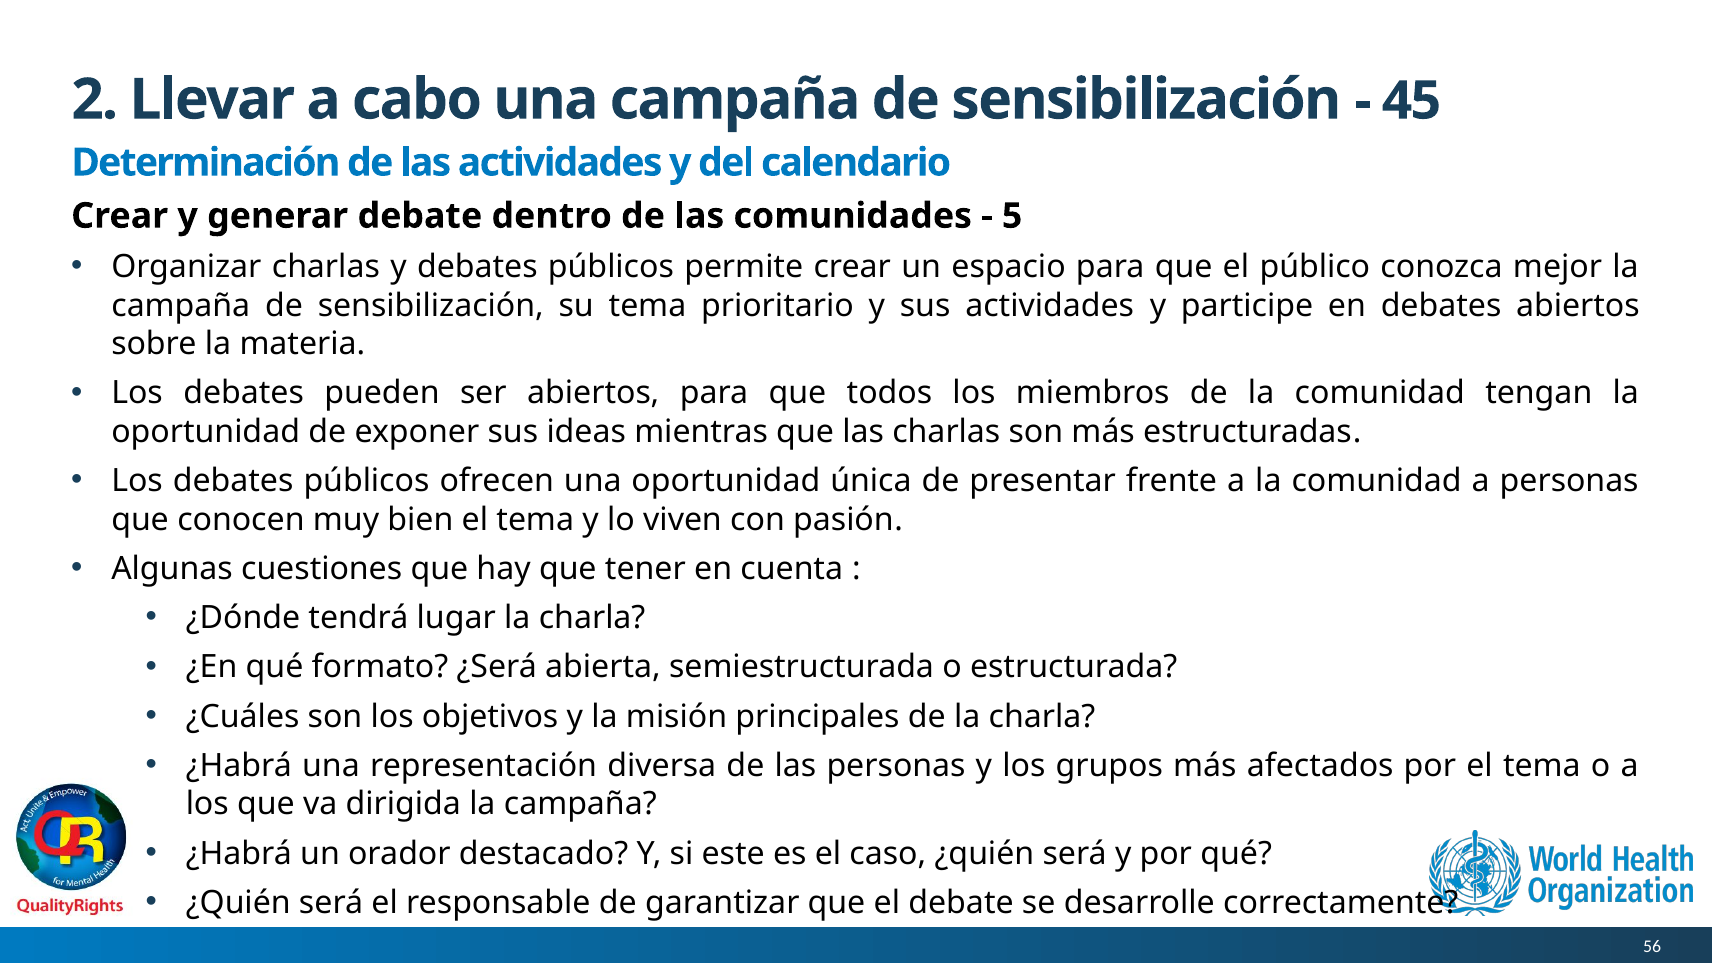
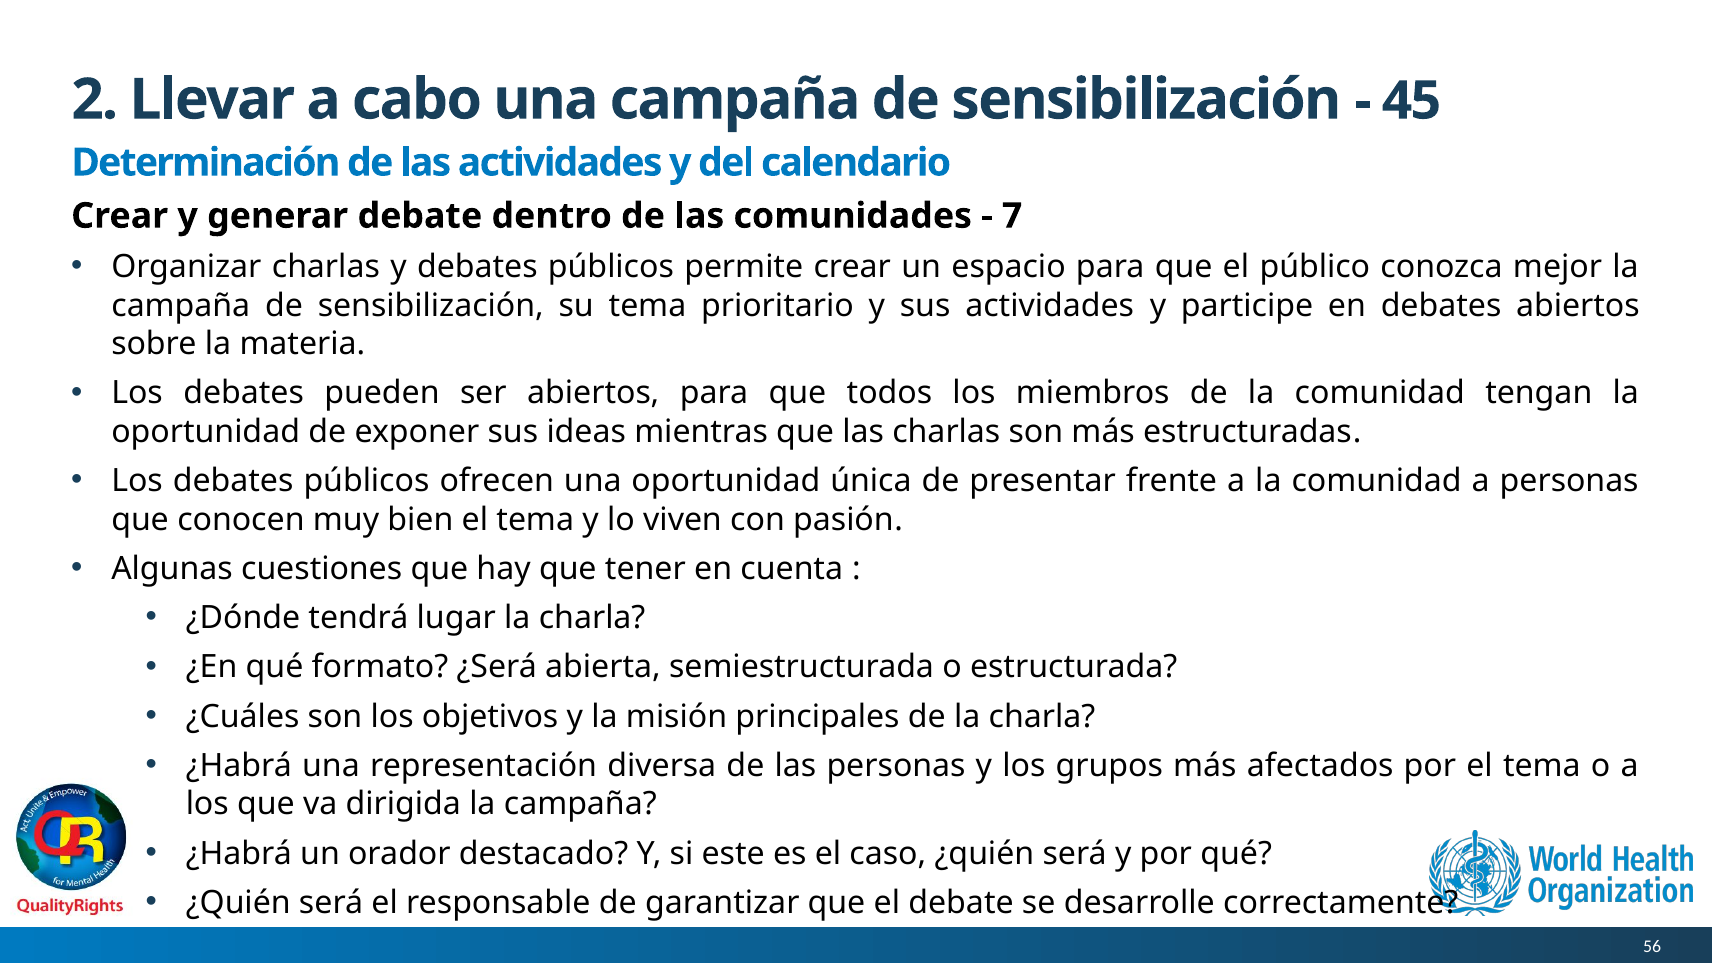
5: 5 -> 7 (1012, 216)
